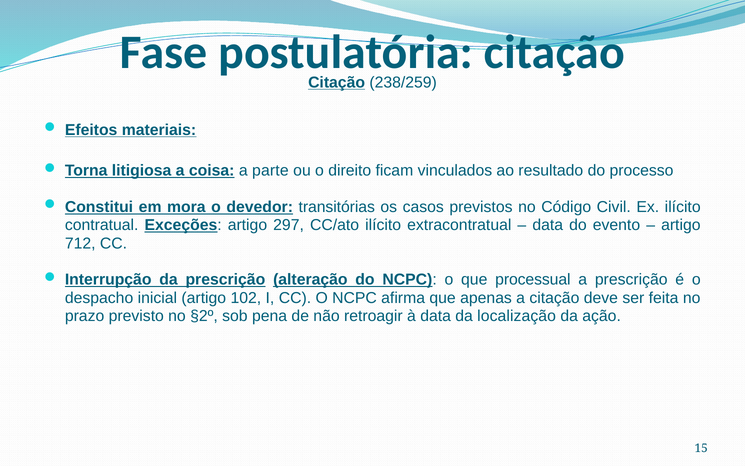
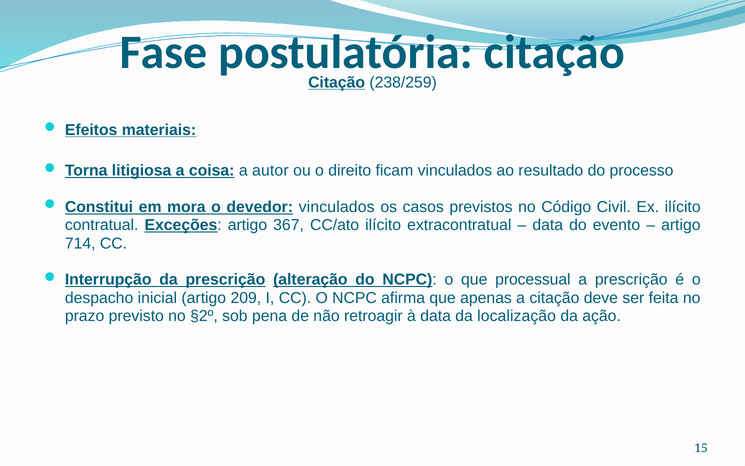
parte: parte -> autor (270, 171)
devedor transitórias: transitórias -> vinculados (337, 207)
297: 297 -> 367 (289, 225)
712: 712 -> 714 (80, 243)
102: 102 -> 209 (246, 298)
